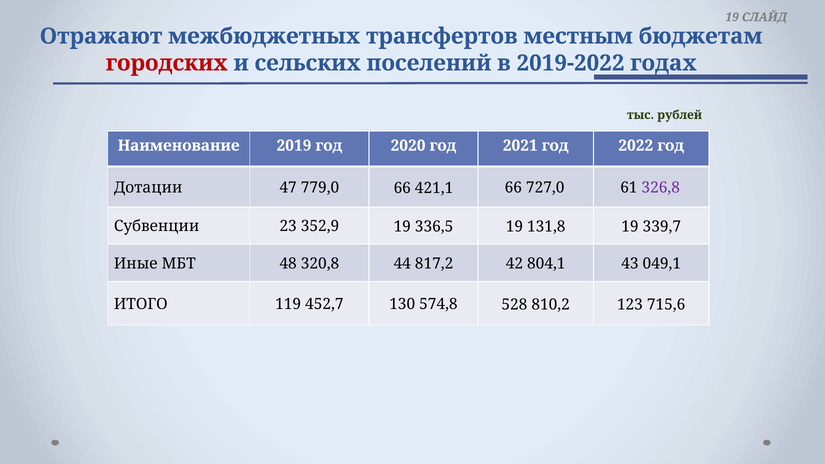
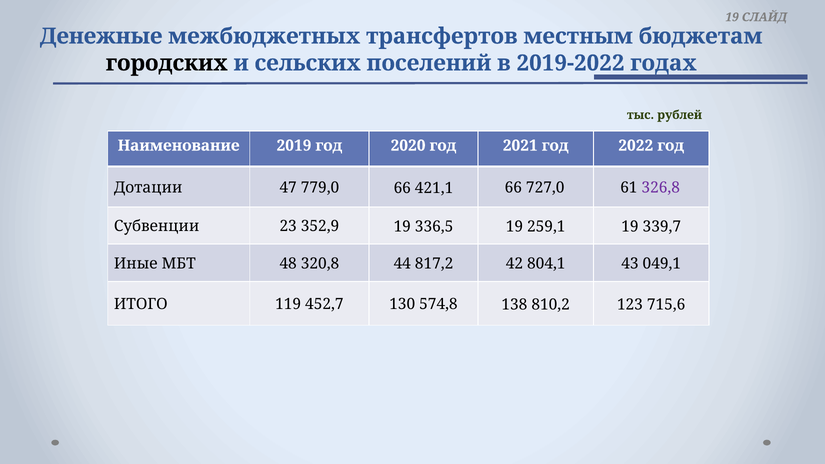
Отражают: Отражают -> Денежные (101, 36)
городских colour: red -> black (167, 63)
131,8: 131,8 -> 259,1 (546, 227)
528: 528 -> 138 (514, 305)
